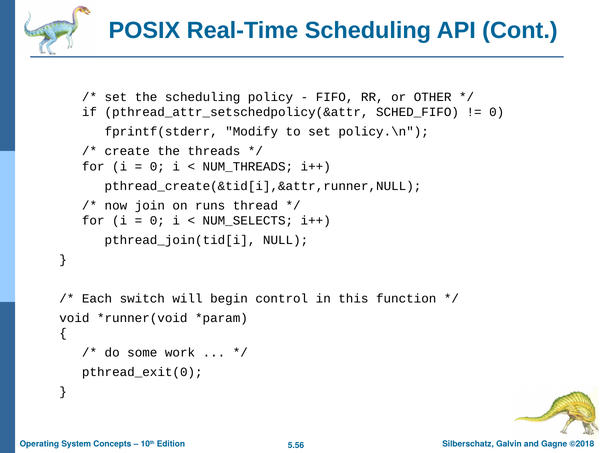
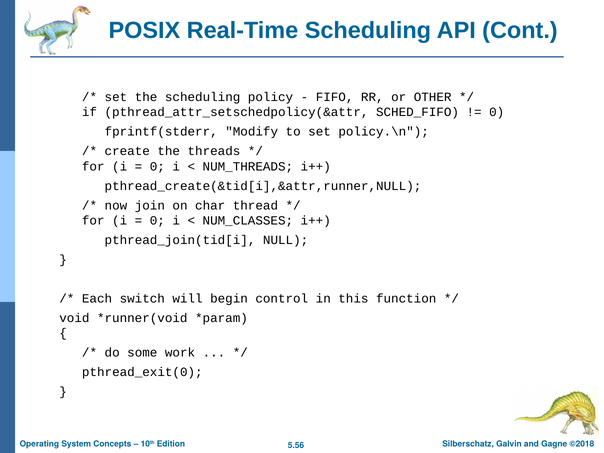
runs: runs -> char (210, 205)
NUM_SELECTS: NUM_SELECTS -> NUM_CLASSES (248, 221)
